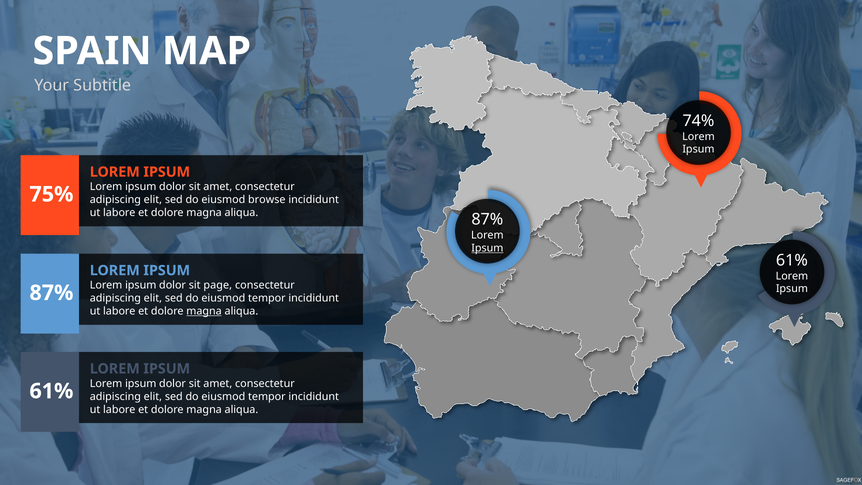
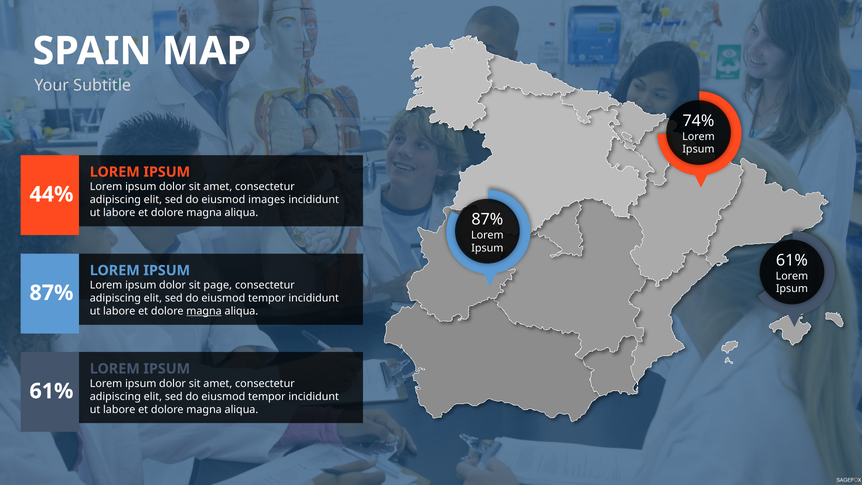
75%: 75% -> 44% (51, 194)
browse: browse -> images (267, 200)
Ipsum underline: present -> none (487, 248)
